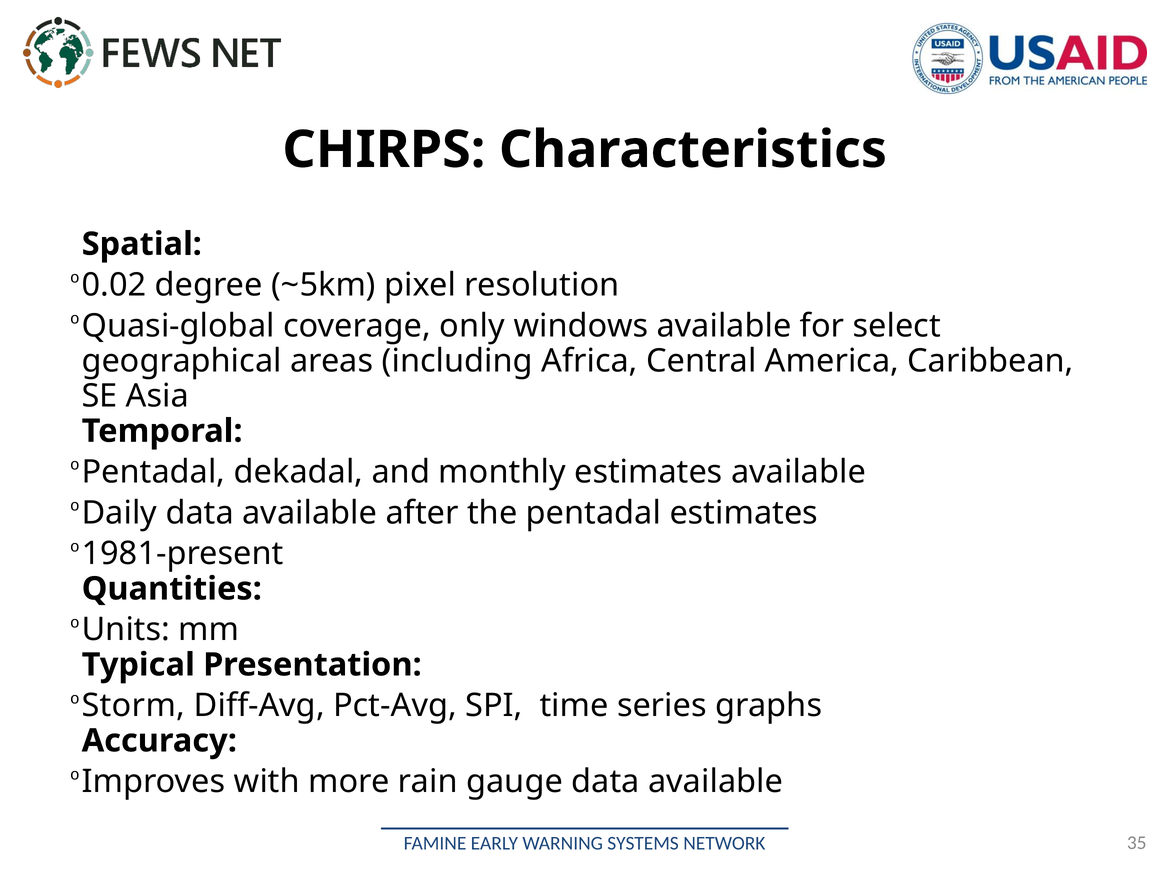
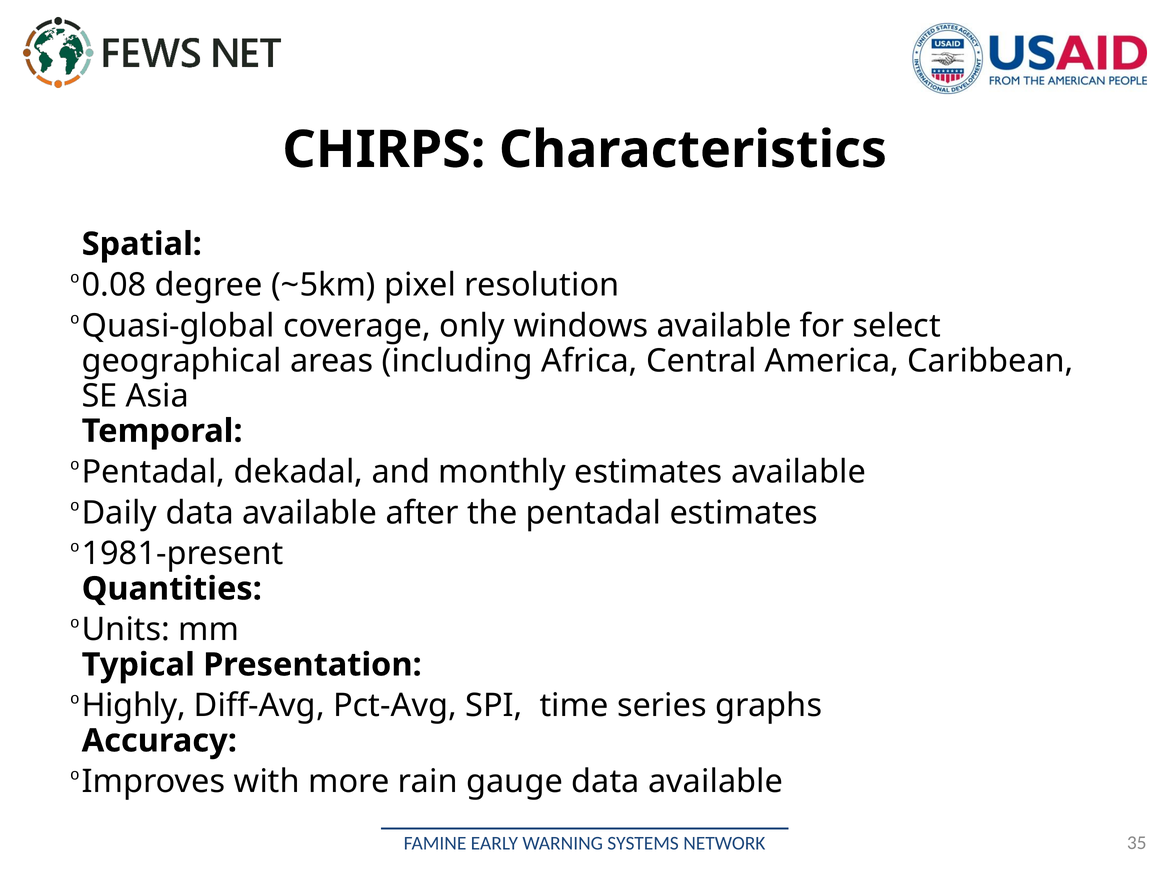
0.02: 0.02 -> 0.08 (114, 285)
Storm: Storm -> Highly (134, 706)
